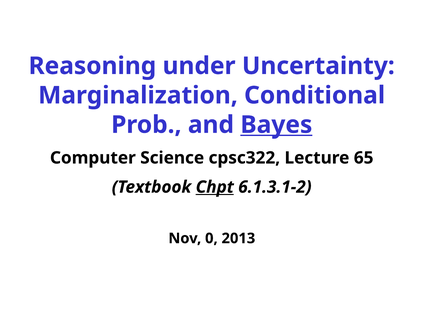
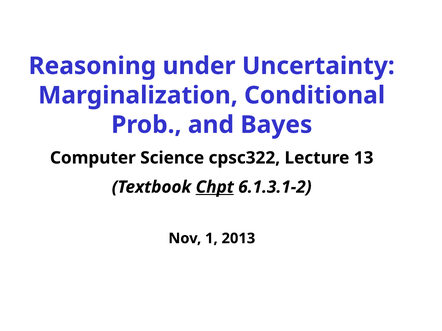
Bayes underline: present -> none (276, 125)
65: 65 -> 13 (364, 158)
0: 0 -> 1 (211, 239)
